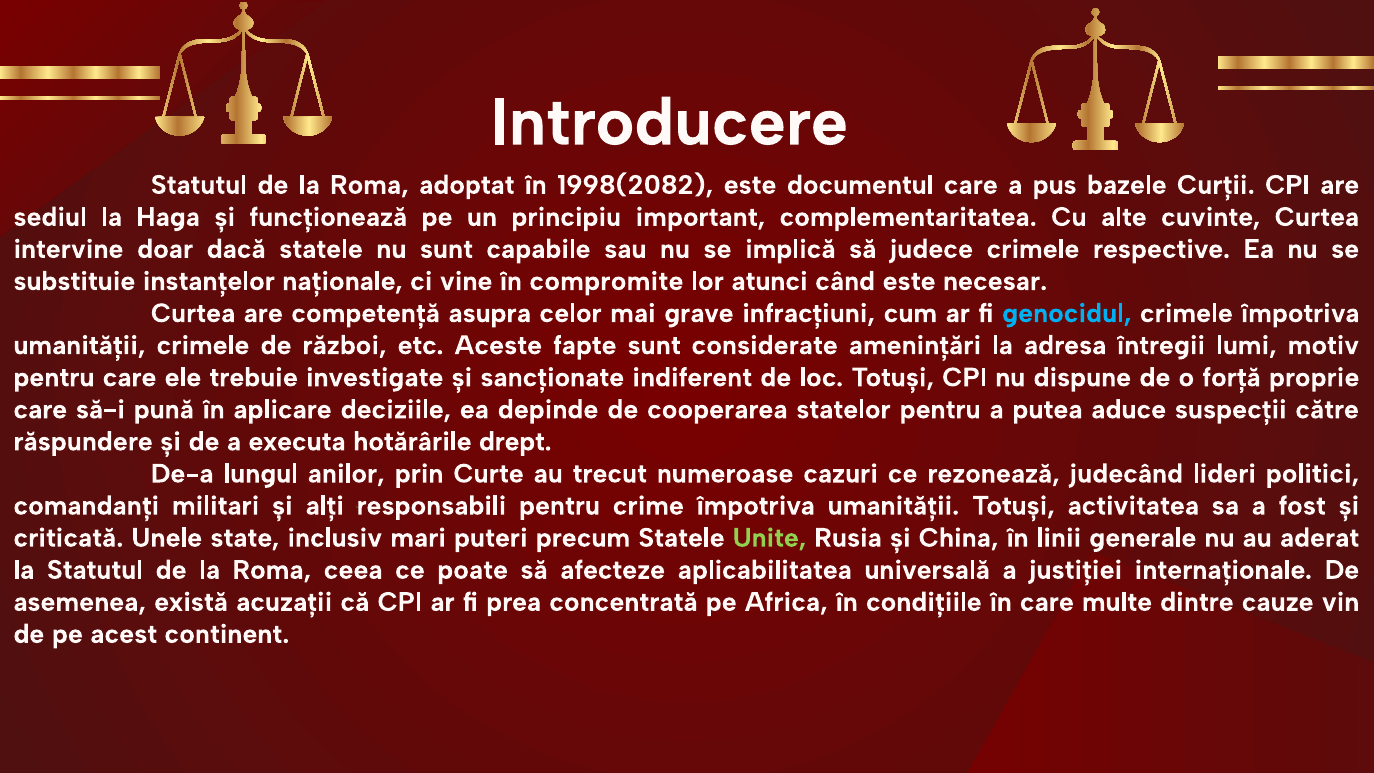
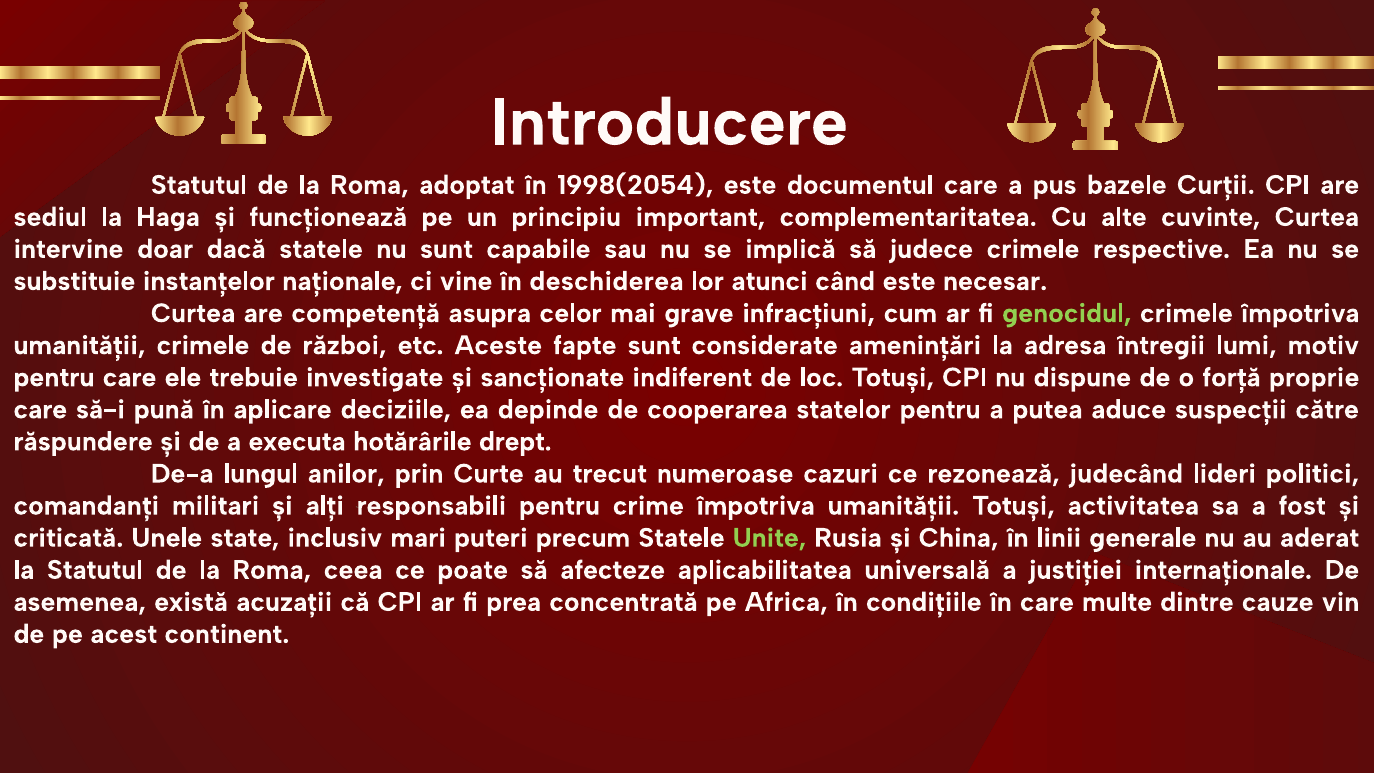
1998(2082: 1998(2082 -> 1998(2054 (635, 185)
compromite: compromite -> deschiderea (606, 281)
genocidul colour: light blue -> light green (1067, 313)
